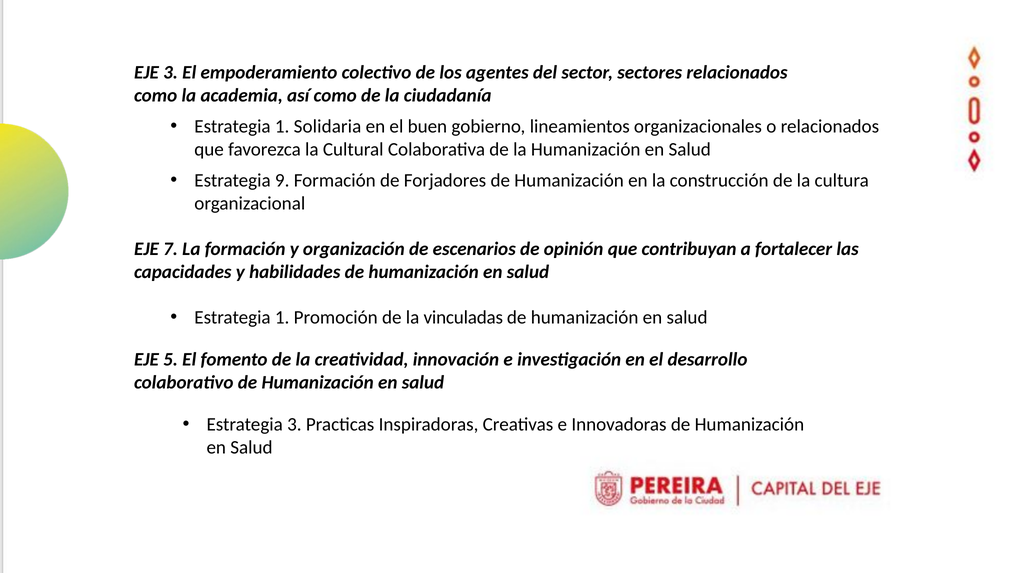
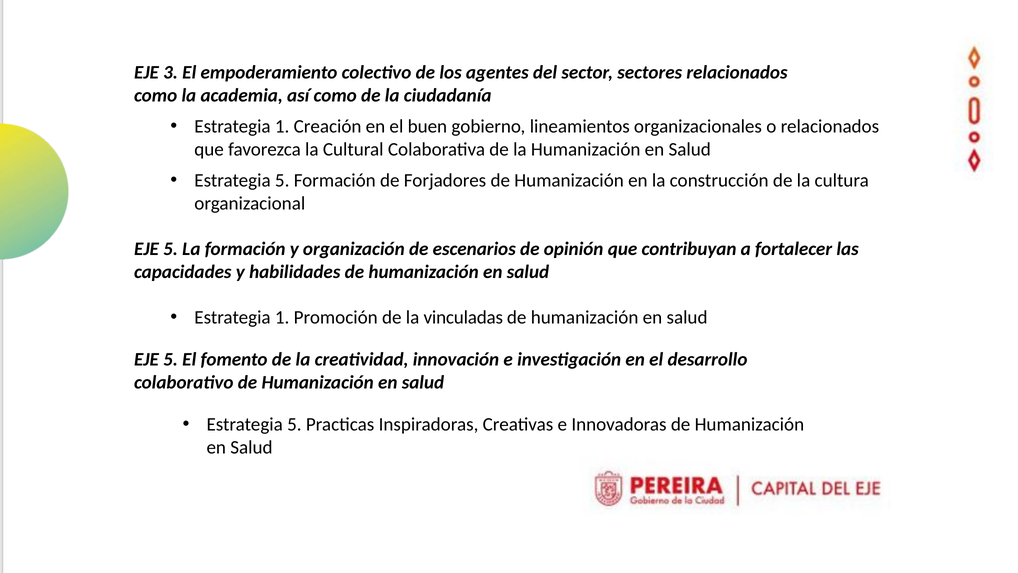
Solidaria: Solidaria -> Creación (328, 127)
9: 9 -> 5 (282, 180)
7: 7 -> 5 (171, 249)
3: 3 -> 5 (294, 424)
